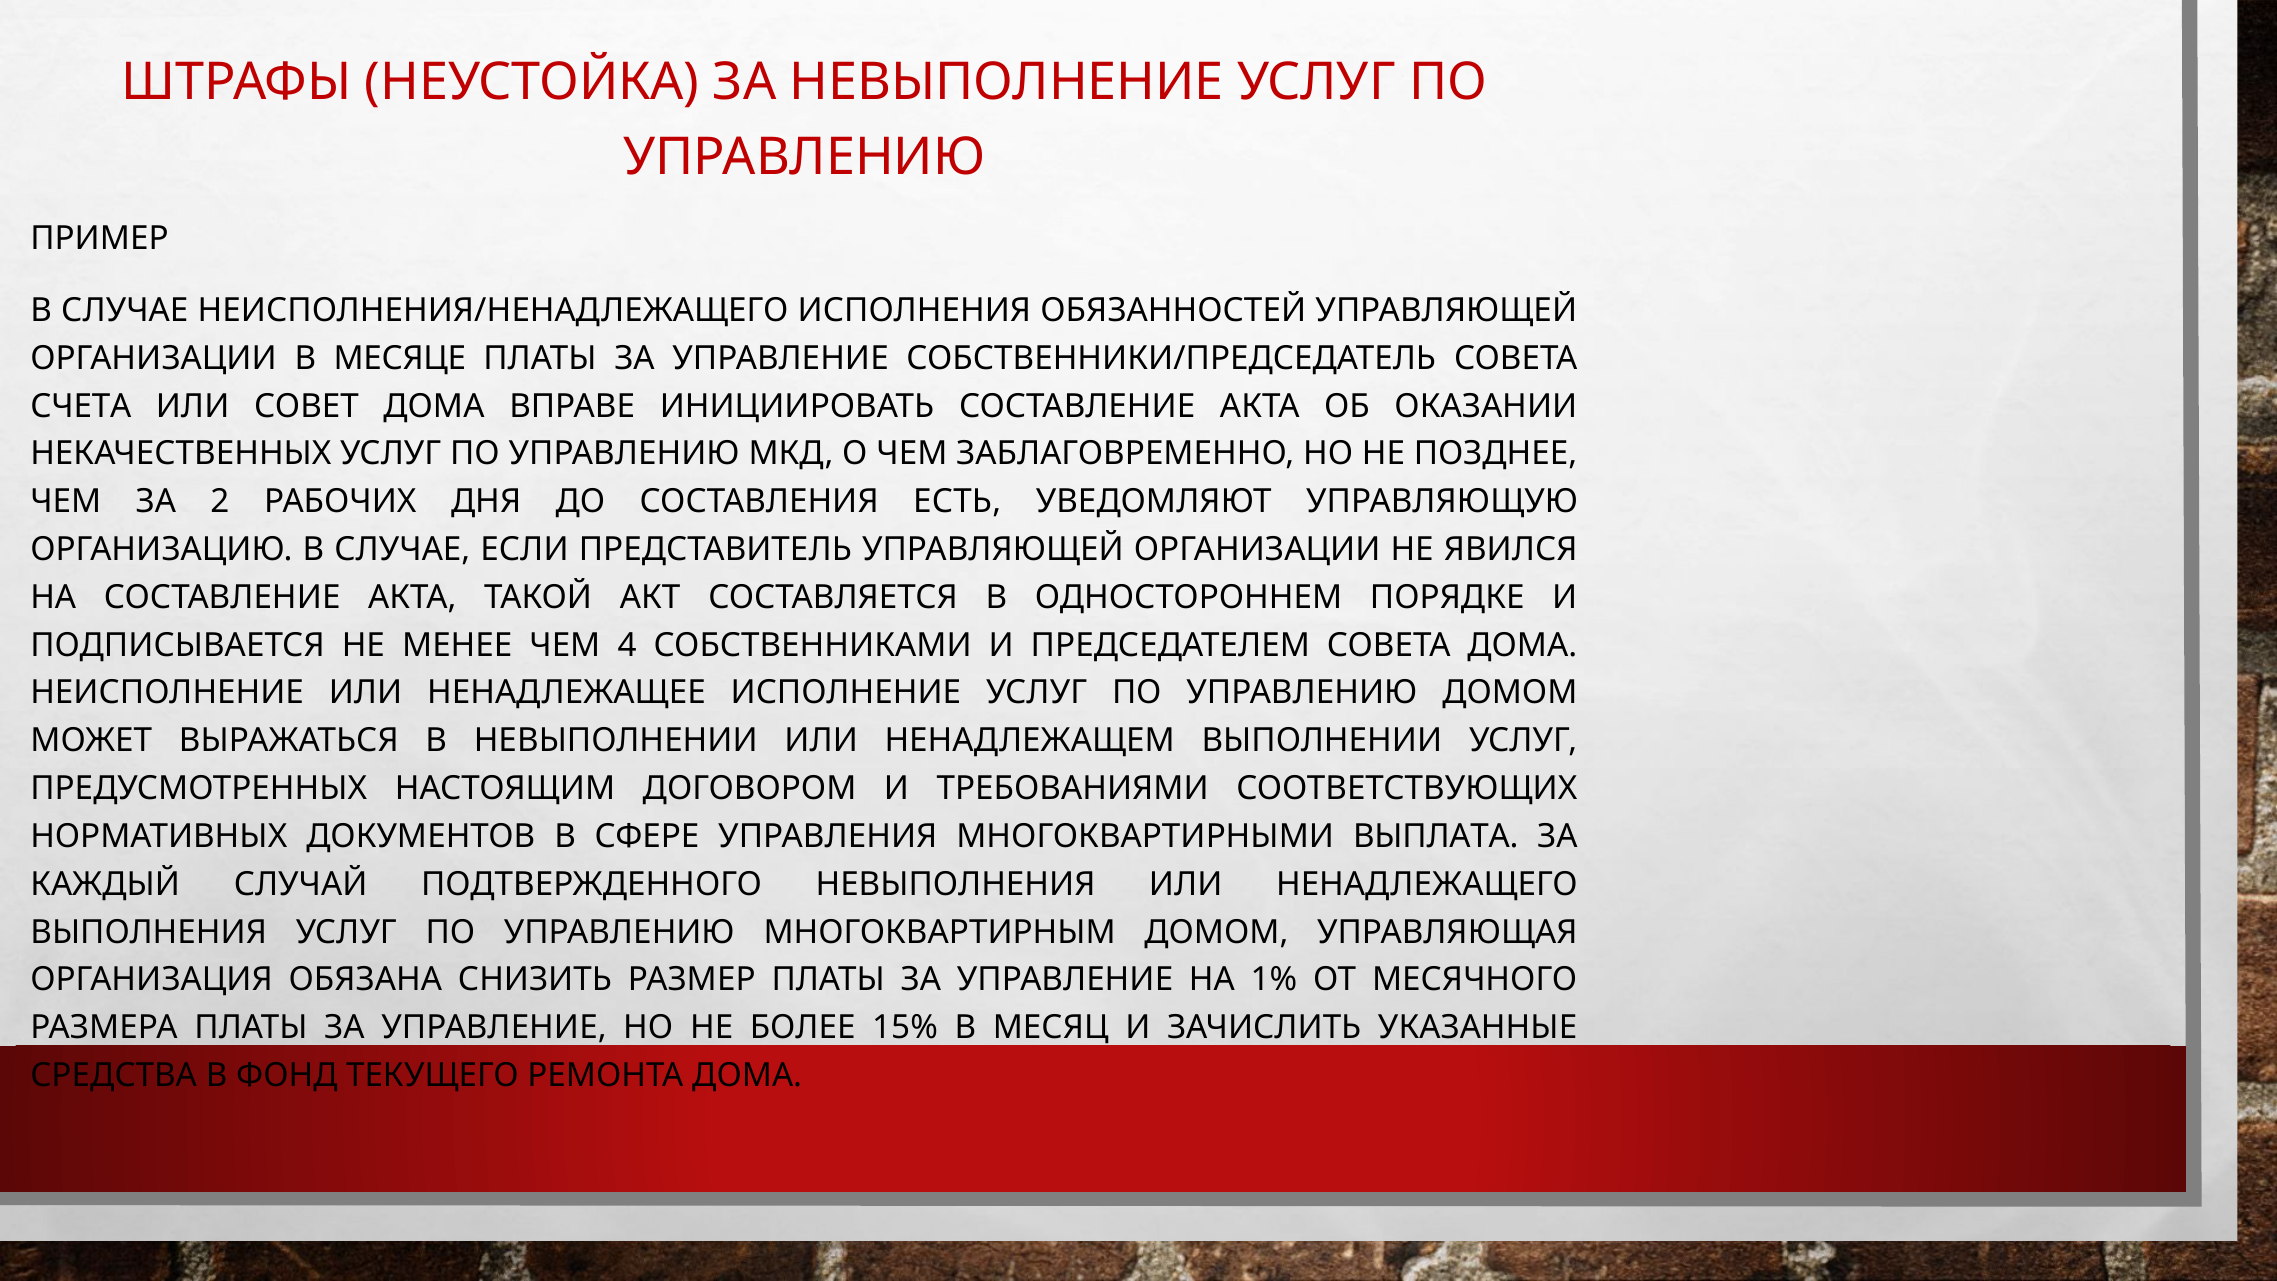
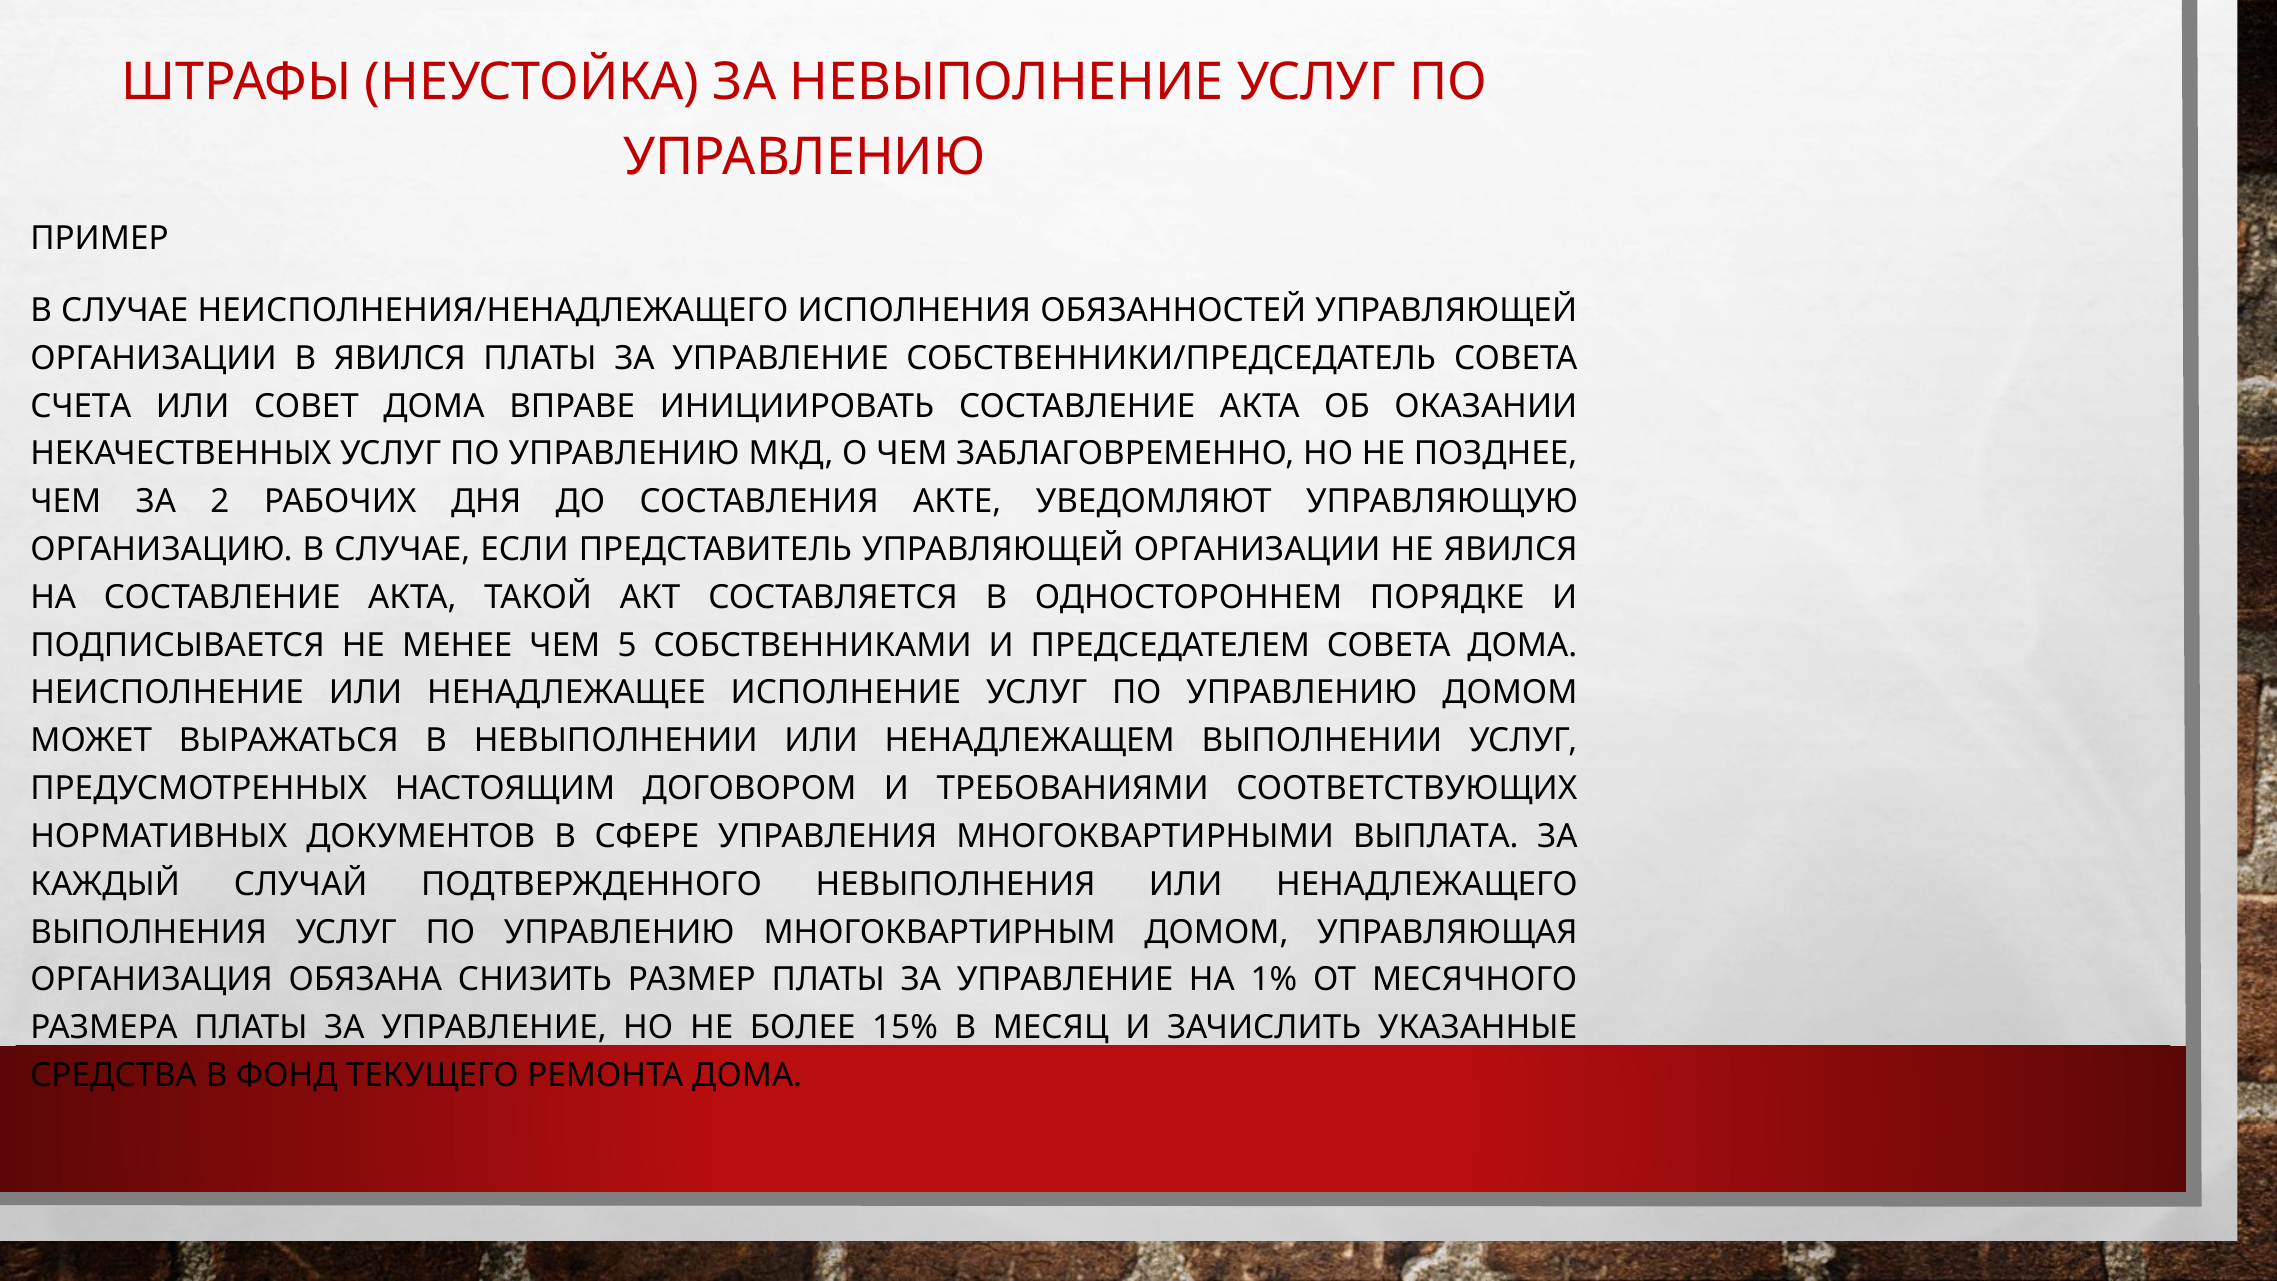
В МЕСЯЦЕ: МЕСЯЦЕ -> ЯВИЛСЯ (400, 358)
ЕСТЬ: ЕСТЬ -> АКТЕ (957, 502)
4: 4 -> 5 (627, 645)
